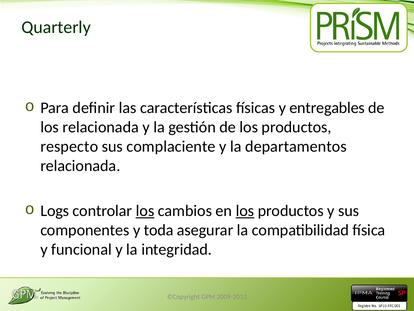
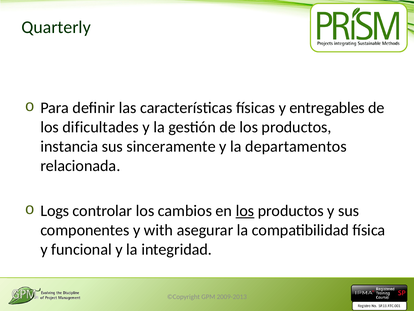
los relacionada: relacionada -> dificultades (101, 127)
respecto: respecto -> instancia (69, 146)
complaciente: complaciente -> sinceramente (171, 146)
los underline: present -> none (145, 211)
toda: toda -> with (159, 230)
